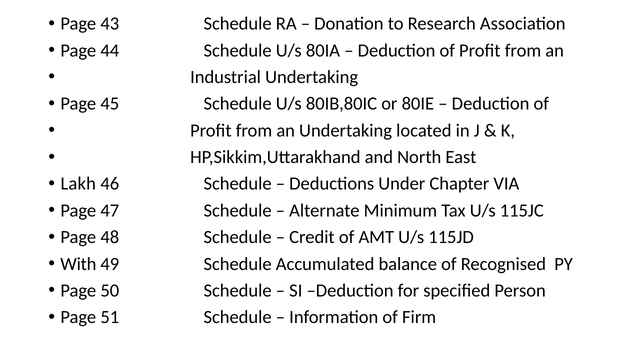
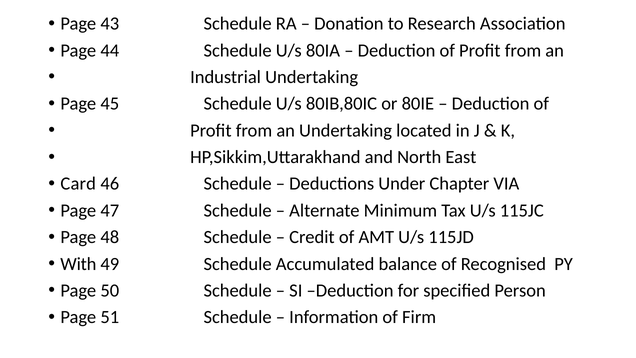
Lakh: Lakh -> Card (78, 184)
